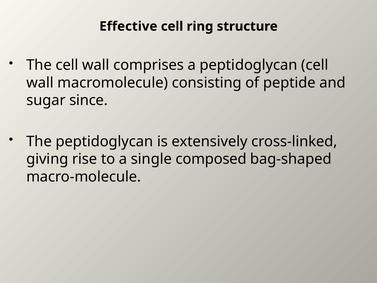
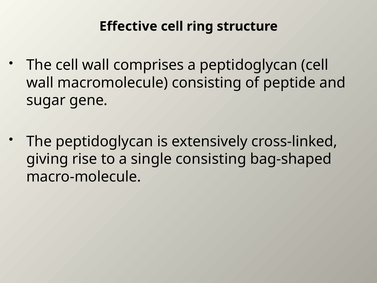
since: since -> gene (89, 100)
single composed: composed -> consisting (211, 159)
